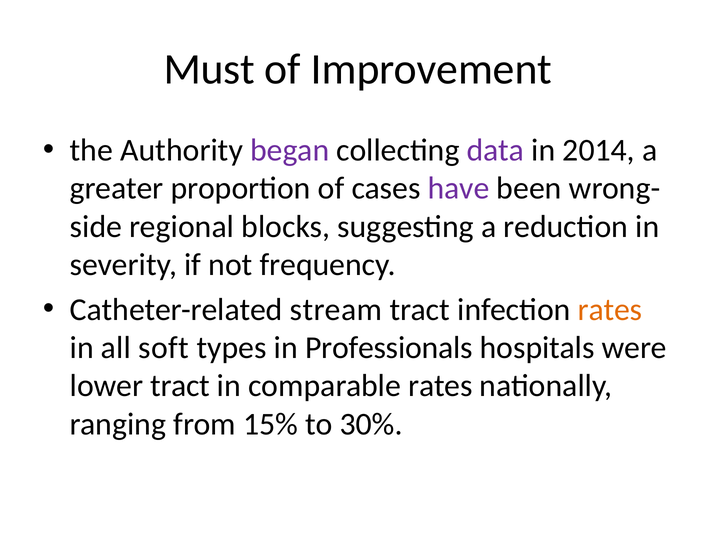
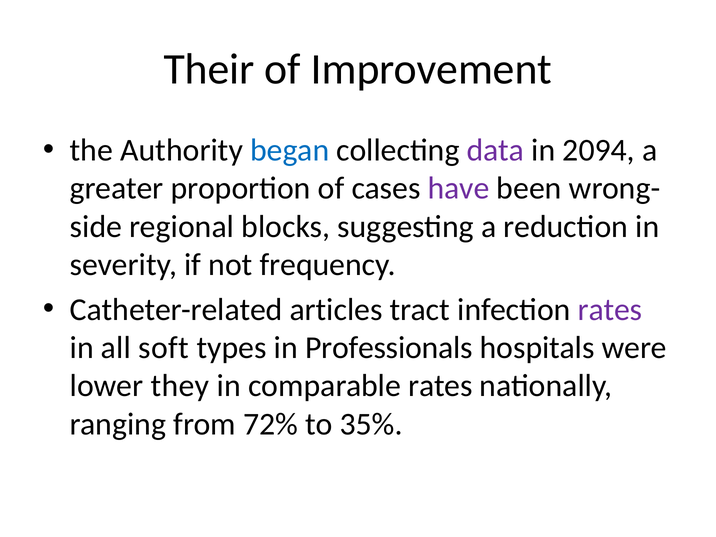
Must: Must -> Their (209, 69)
began colour: purple -> blue (290, 150)
2014: 2014 -> 2094 (599, 150)
stream: stream -> articles (336, 309)
rates colour: orange -> purple (610, 309)
lower tract: tract -> they (180, 386)
15%: 15% -> 72% (271, 424)
30%: 30% -> 35% (371, 424)
